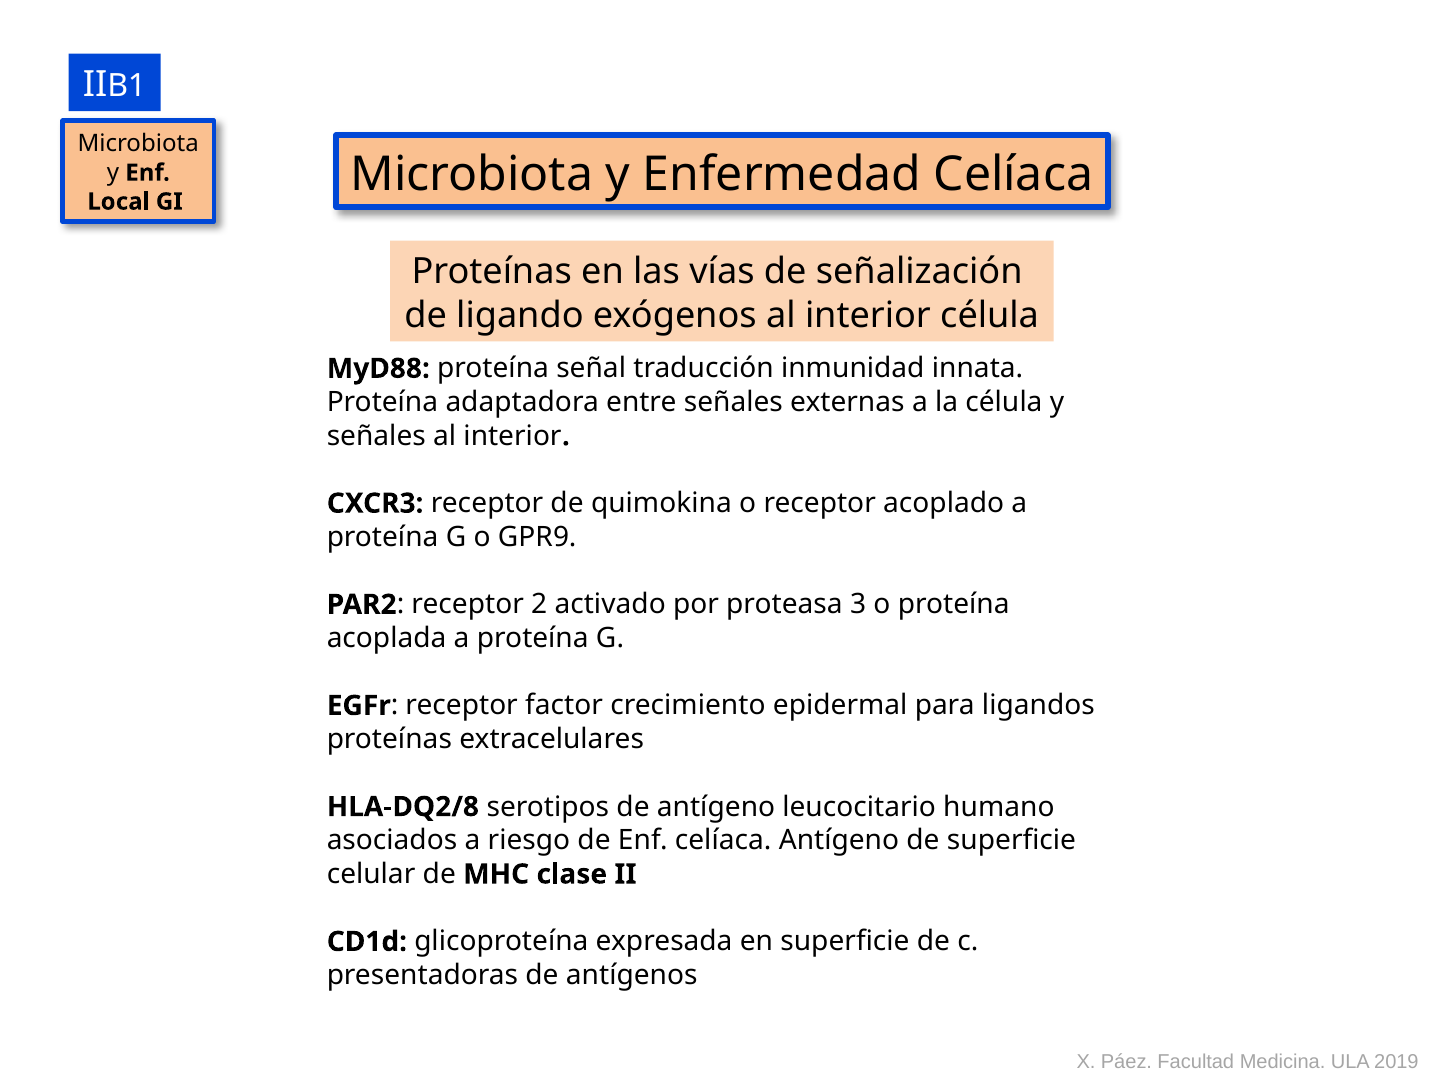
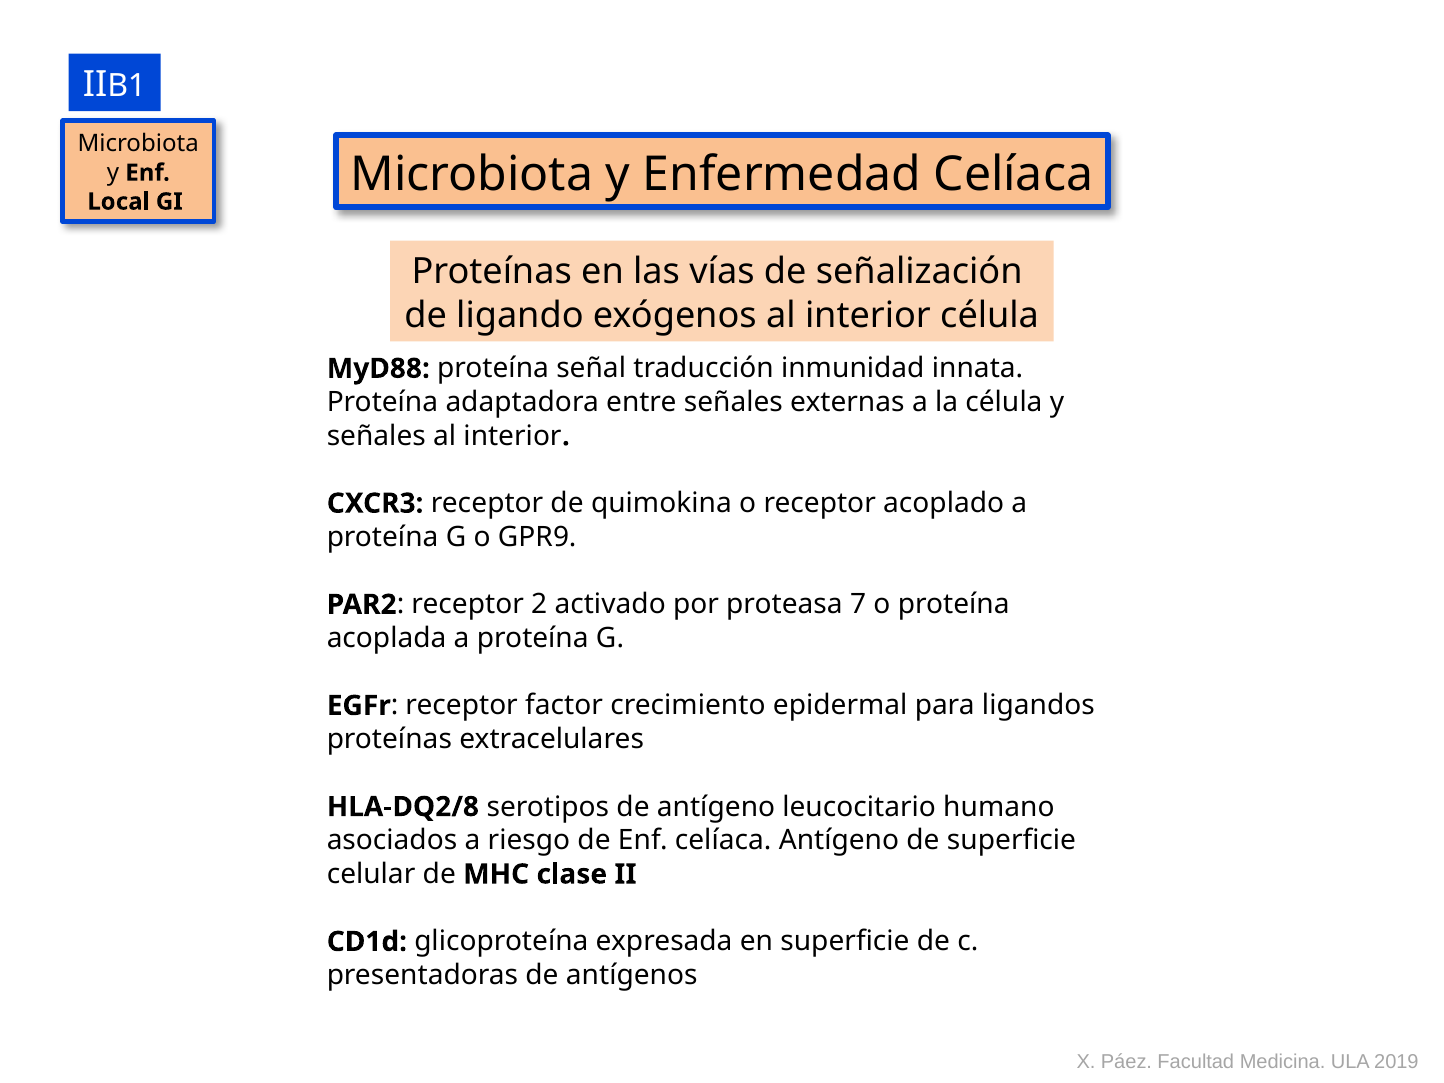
3: 3 -> 7 (858, 605)
